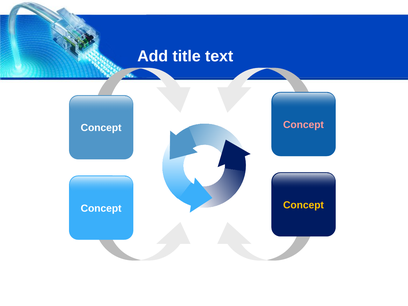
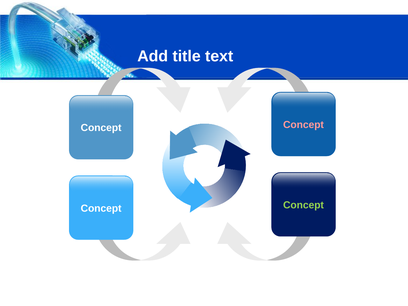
Concept colour: yellow -> light green (304, 205)
